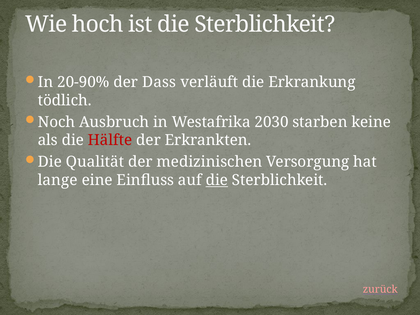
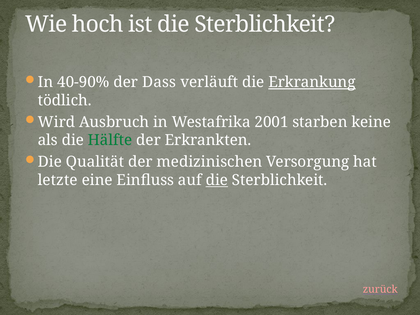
20-90%: 20-90% -> 40-90% (83, 82)
Erkrankung underline: none -> present (312, 82)
Noch: Noch -> Wird (57, 122)
2030: 2030 -> 2001 (272, 122)
Hälfte colour: red -> green (110, 140)
lange: lange -> letzte (58, 180)
